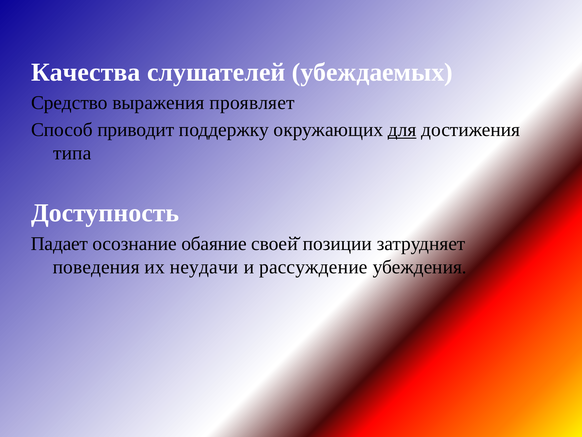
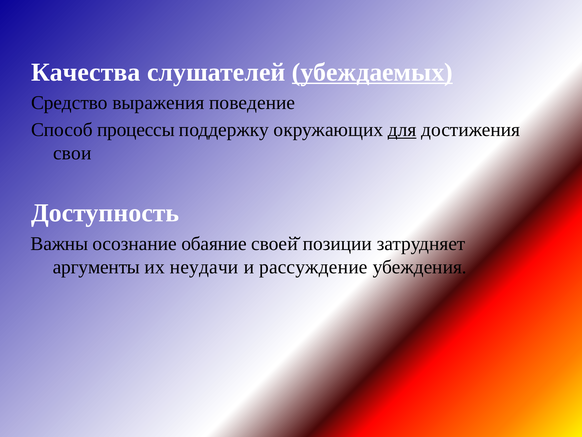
убеждаемых underline: none -> present (372, 72)
проявляет: проявляет -> поведение (252, 102)
приводит: приводит -> процессы (136, 130)
типа: типа -> свои (72, 153)
Падает: Падает -> Важны (59, 243)
поведения: поведения -> аргументы (96, 267)
